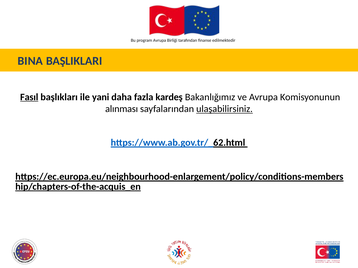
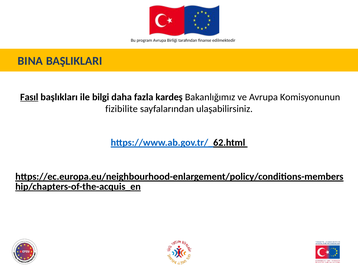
yani: yani -> bilgi (101, 97)
alınması: alınması -> fizibilite (122, 109)
ulaşabilirsiniz underline: present -> none (224, 109)
